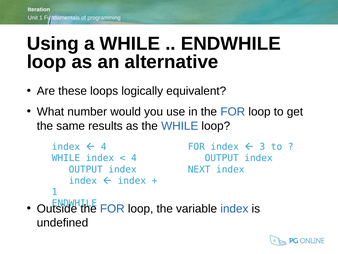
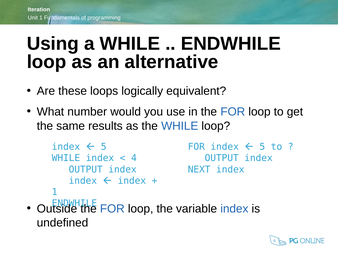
3: 3 -> 5 (262, 147)
4: 4 -> 5 (104, 147)
